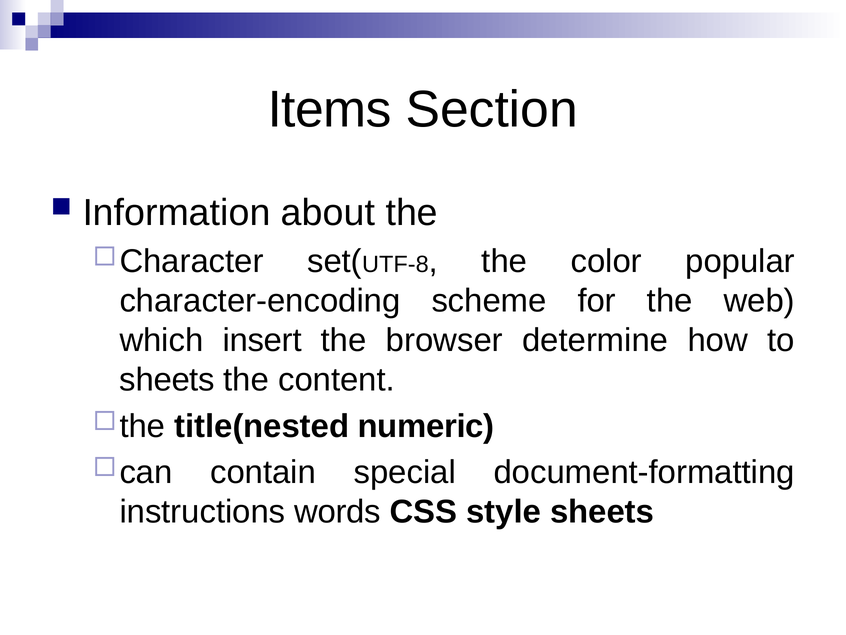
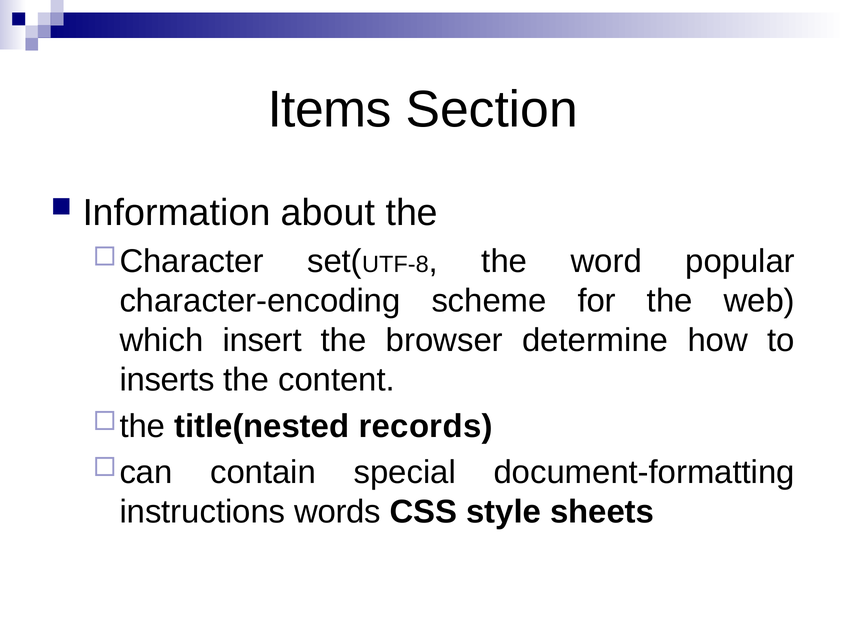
color: color -> word (606, 261)
sheets: sheets -> inserts (167, 380)
numeric: numeric -> records (426, 426)
